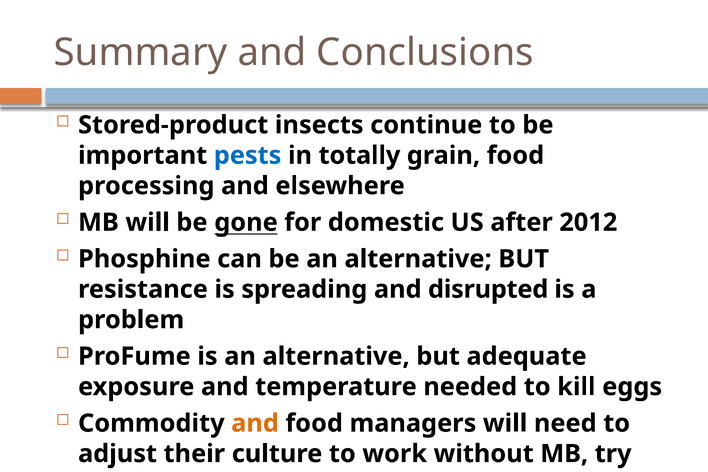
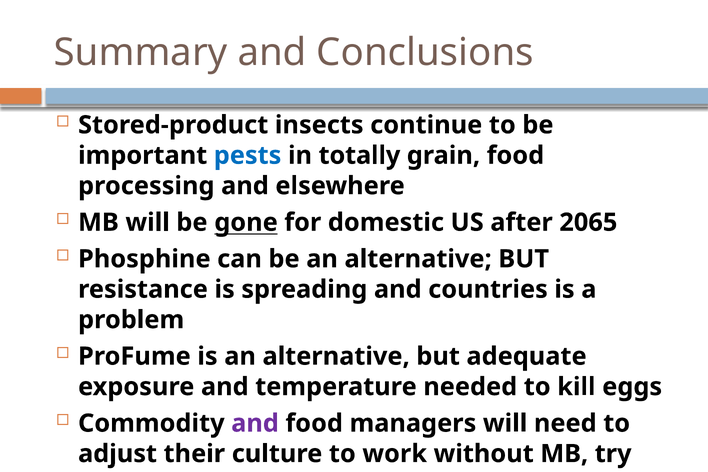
2012: 2012 -> 2065 (588, 222)
disrupted: disrupted -> countries (488, 289)
and colour: orange -> purple (255, 423)
